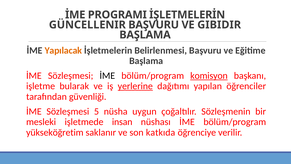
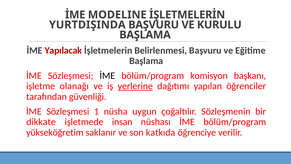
PROGRAMI: PROGRAMI -> MODELINE (117, 15)
GÜNCELLENIR: GÜNCELLENIR -> YURTDIŞINDA (87, 25)
GIBIDIR: GIBIDIR -> KURULU (219, 25)
Yapılacak colour: orange -> red (63, 50)
komisyon underline: present -> none (209, 76)
bularak: bularak -> olanağı (74, 86)
5: 5 -> 1 (97, 111)
mesleki: mesleki -> dikkate (41, 122)
